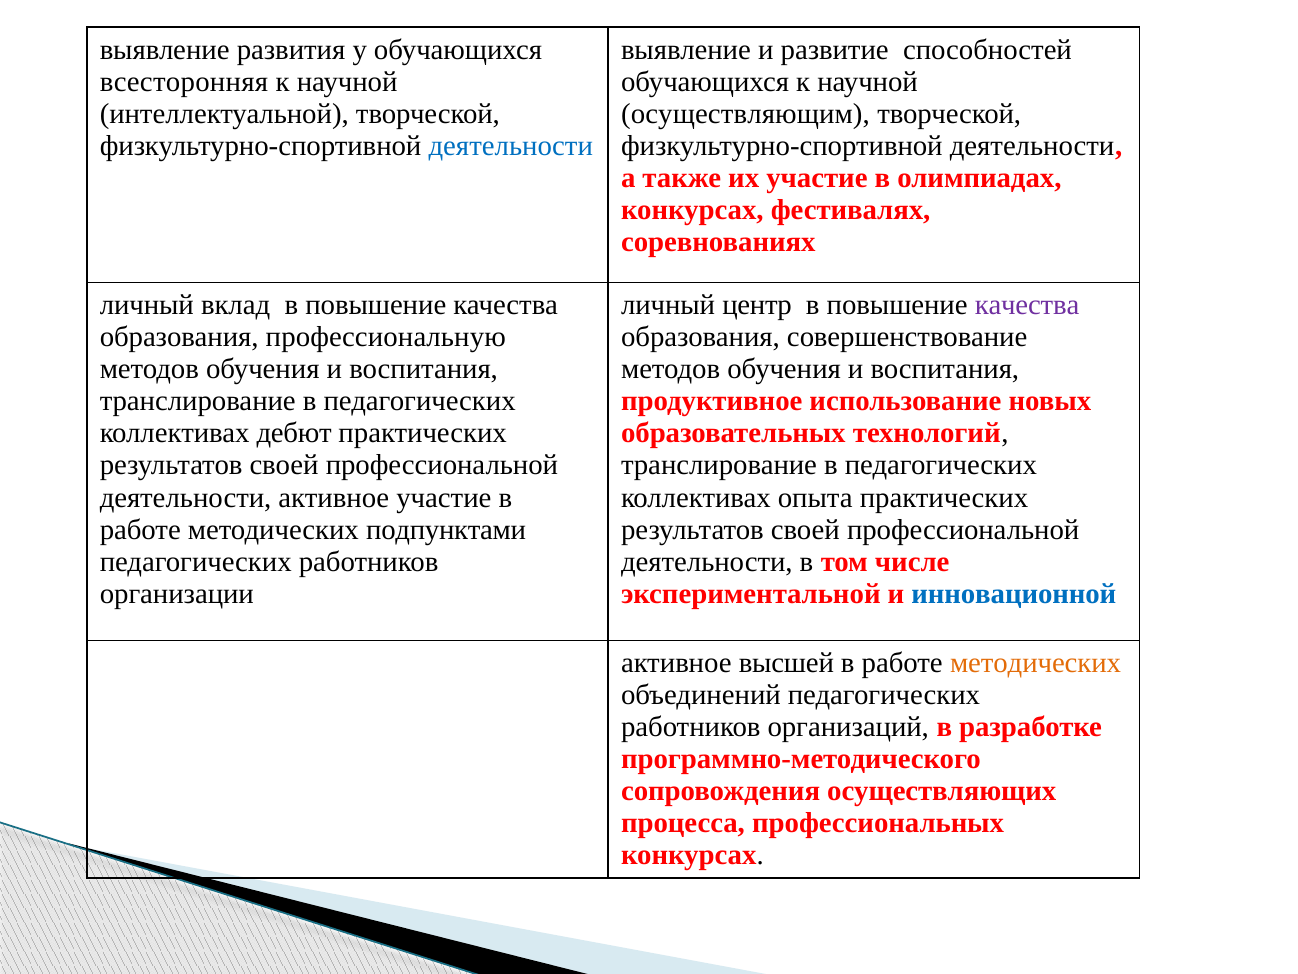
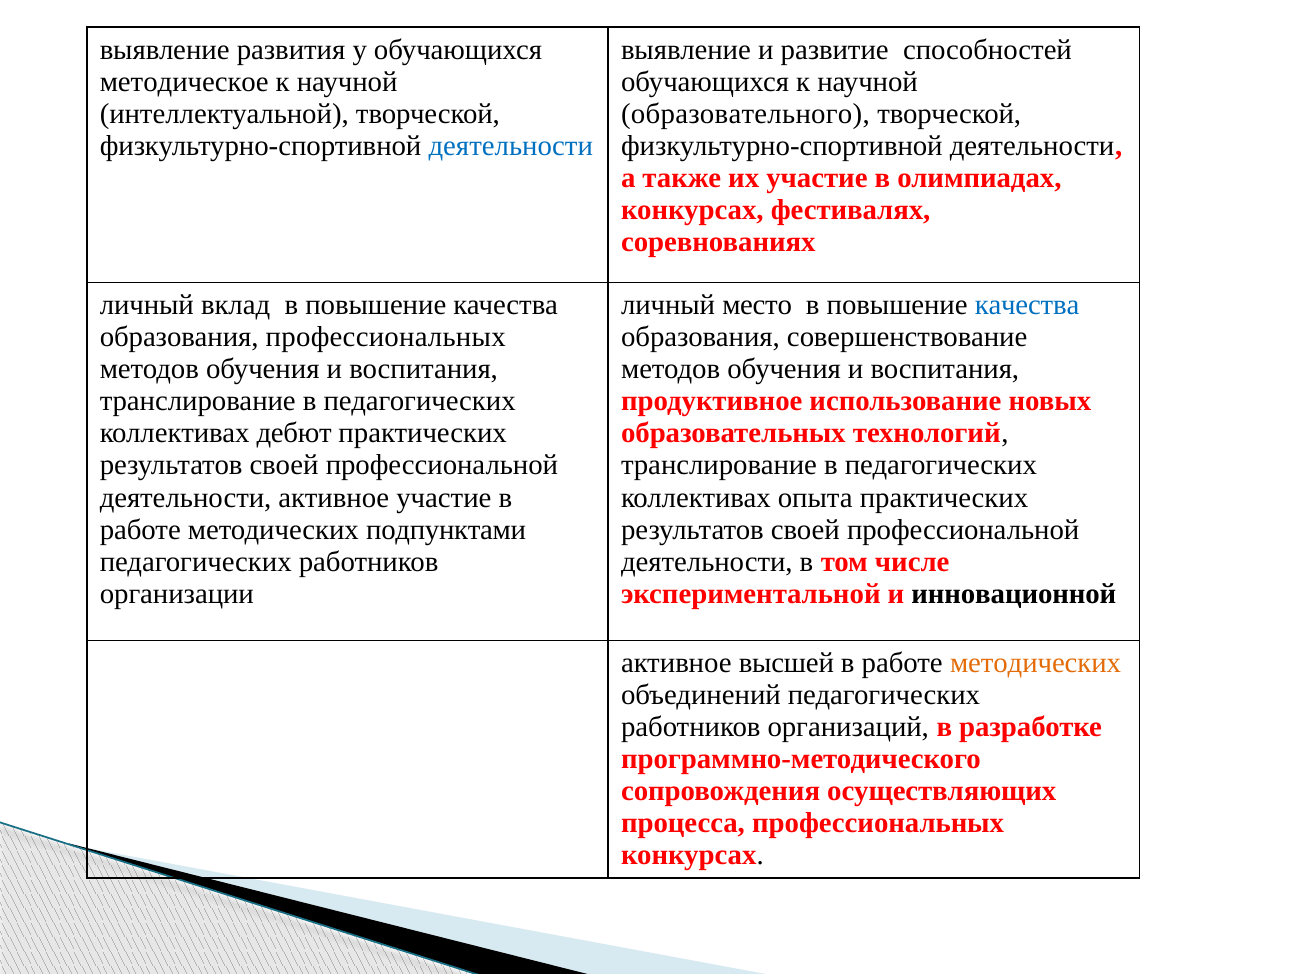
всесторонняя: всесторонняя -> методическое (184, 82)
осуществляющим: осуществляющим -> образовательного (745, 114)
центр: центр -> место (757, 305)
качества colour: purple -> blue (1027, 305)
образования профессиональную: профессиональную -> профессиональных (386, 337)
инновационной colour: blue -> black (1014, 593)
